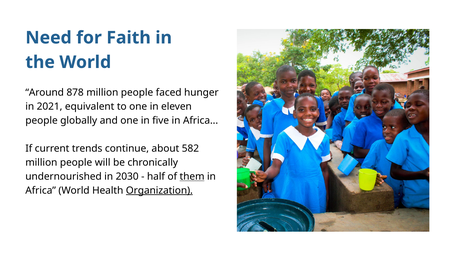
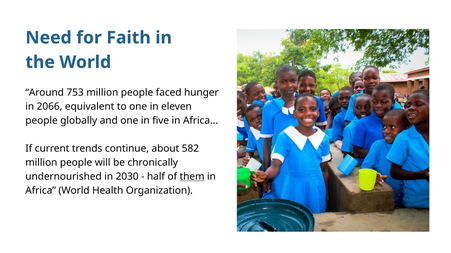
878: 878 -> 753 (75, 93)
2021: 2021 -> 2066 (50, 107)
Organization underline: present -> none (159, 191)
